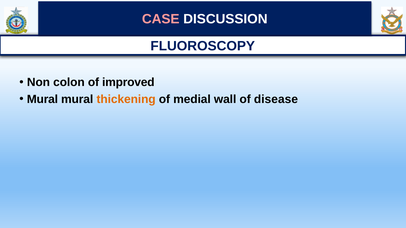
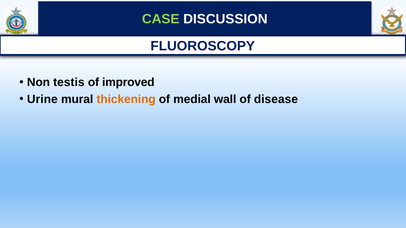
CASE colour: pink -> light green (161, 19)
colon: colon -> testis (69, 82)
Mural: Mural -> Urine (42, 99)
